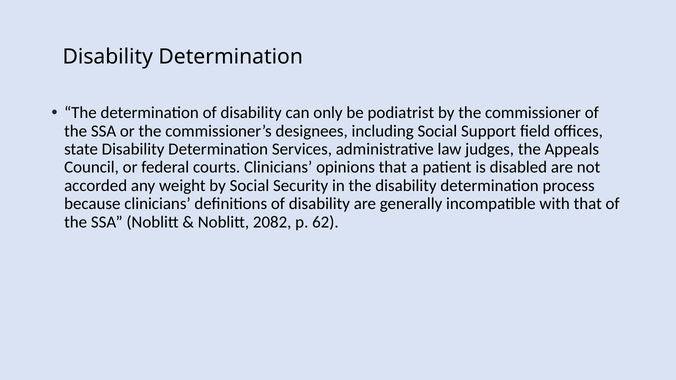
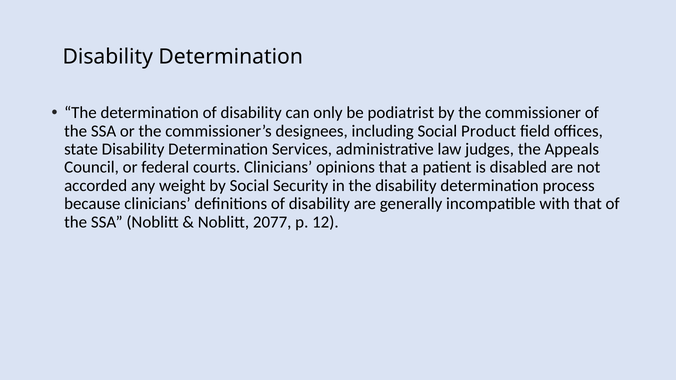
Support: Support -> Product (489, 131)
2082: 2082 -> 2077 (272, 222)
62: 62 -> 12 (325, 222)
